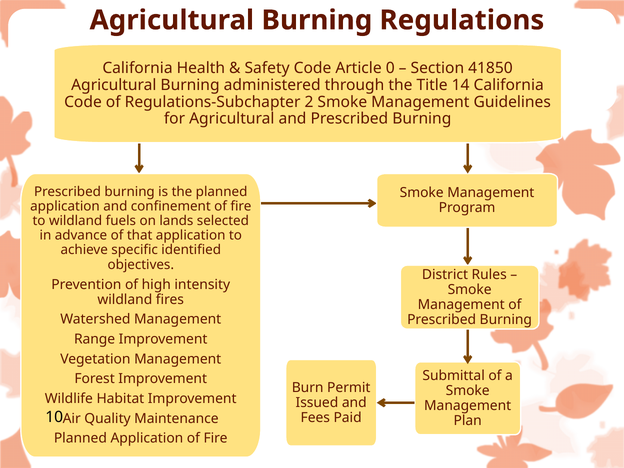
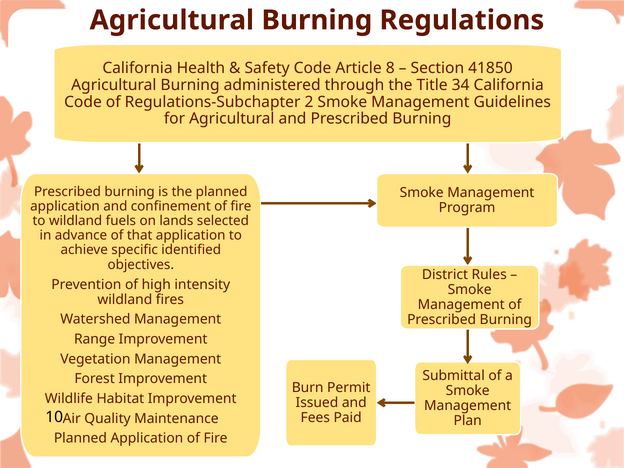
0: 0 -> 8 (390, 68)
14: 14 -> 34 (461, 85)
